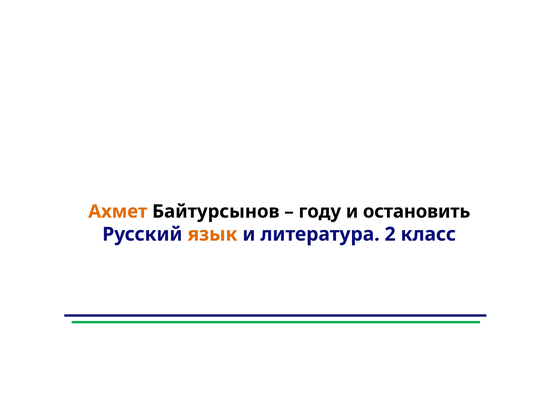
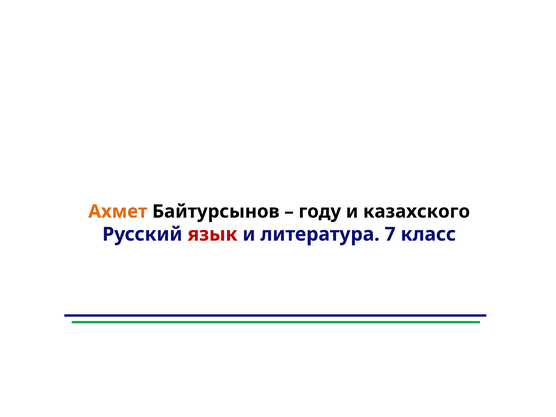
остановить: остановить -> казахского (417, 212)
язык colour: orange -> red (212, 234)
2: 2 -> 7 (390, 234)
